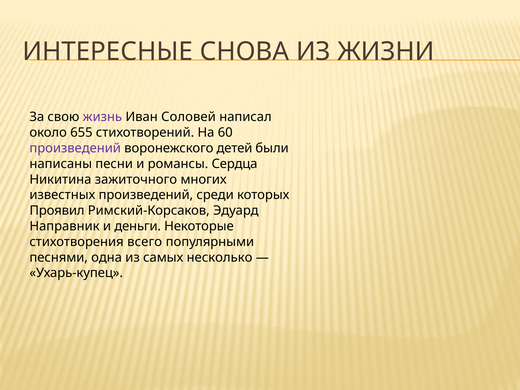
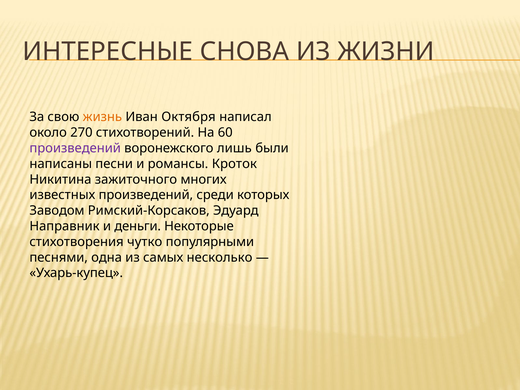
жизнь colour: purple -> orange (102, 117)
Соловей: Соловей -> Октября (188, 117)
655: 655 -> 270 (81, 133)
детей: детей -> лишь (234, 148)
Сердца: Сердца -> Кроток (234, 164)
Проявил: Проявил -> Заводом (57, 211)
всего: всего -> чутко (145, 242)
